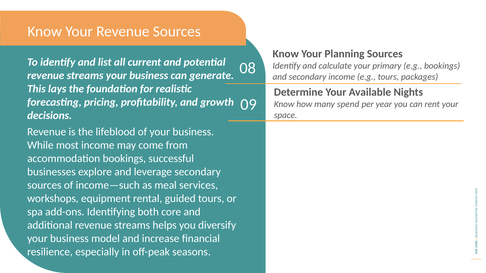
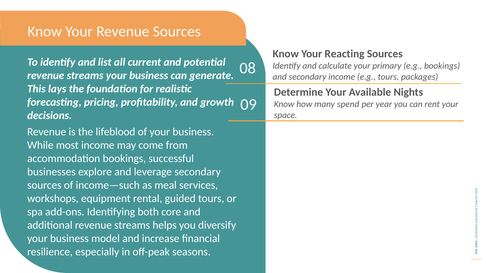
Planning: Planning -> Reacting (345, 54)
